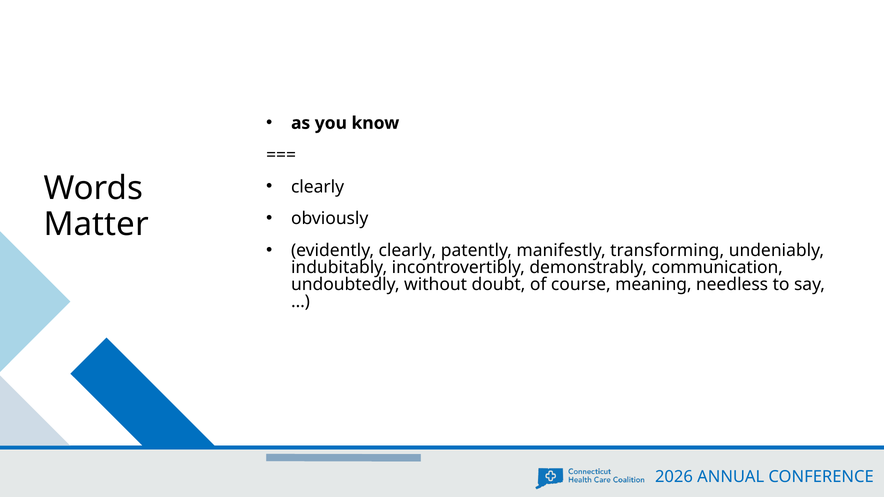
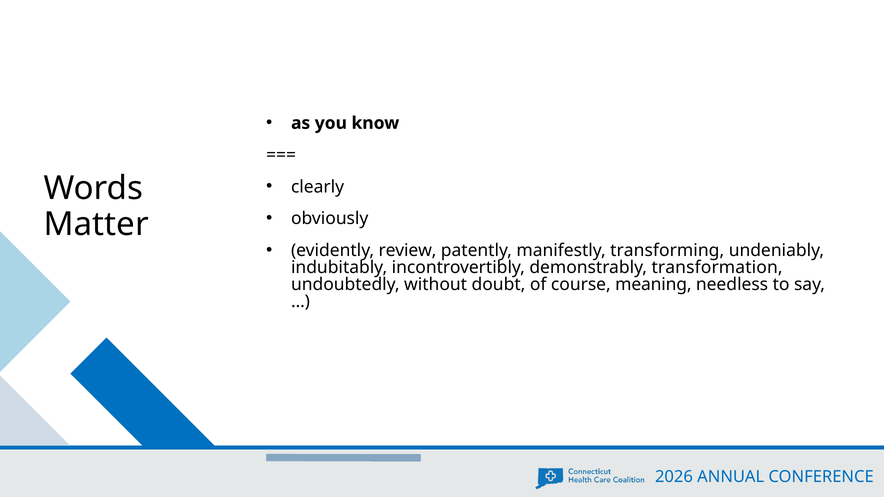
evidently clearly: clearly -> review (408, 251)
communication: communication -> transformation (717, 268)
